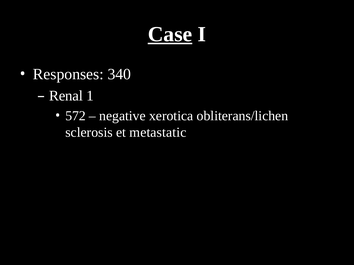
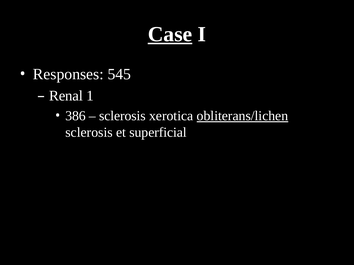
340: 340 -> 545 (119, 74)
572: 572 -> 386 (76, 116)
negative: negative -> sclerosis (122, 116)
obliterans/lichen underline: none -> present (242, 116)
metastatic: metastatic -> superficial (158, 133)
